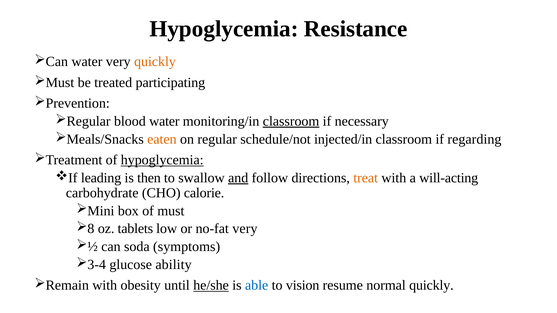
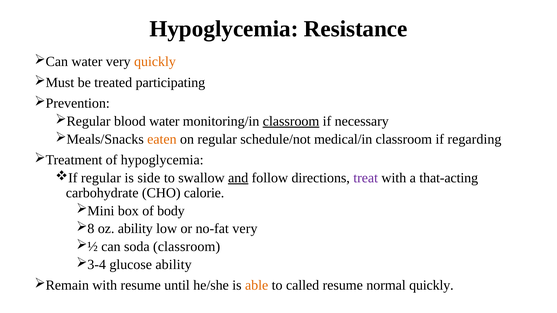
injected/in: injected/in -> medical/in (343, 139)
hypoglycemia underline: present -> none (162, 160)
leading: leading -> regular (101, 178)
then: then -> side (149, 178)
treat colour: orange -> purple (366, 178)
will-acting: will-acting -> that-acting (449, 178)
must: must -> body (171, 211)
oz tablets: tablets -> ability (135, 229)
soda symptoms: symptoms -> classroom (187, 247)
with obesity: obesity -> resume (141, 286)
he/she underline: present -> none (211, 286)
able colour: blue -> orange (257, 286)
vision: vision -> called (303, 286)
